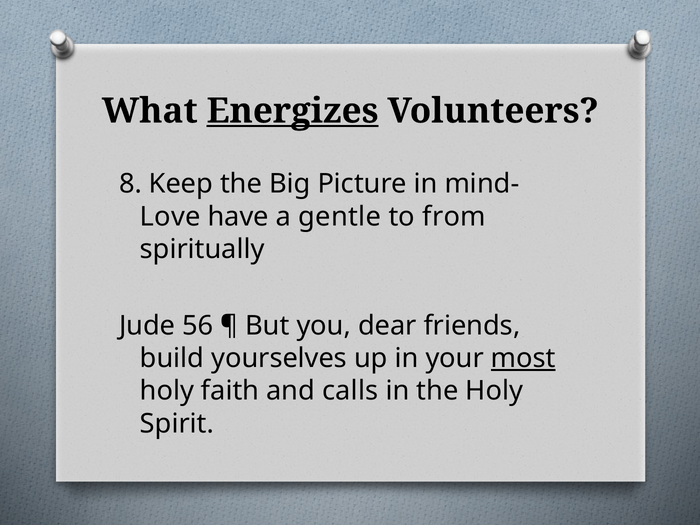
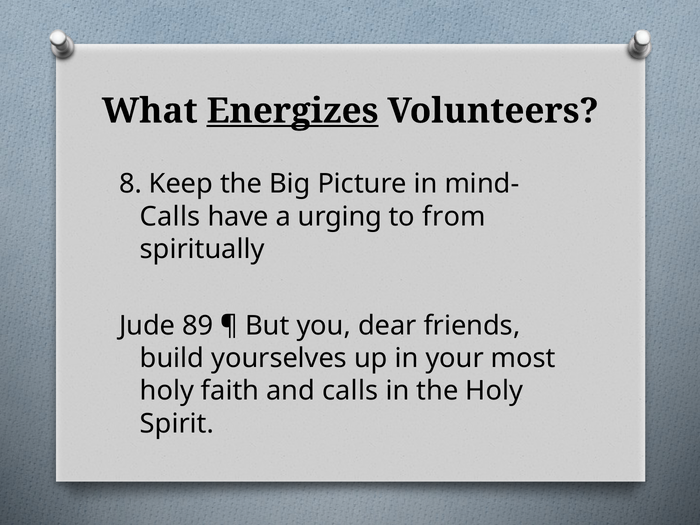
Love: Love -> Calls (170, 217)
gentle: gentle -> urging (340, 217)
56: 56 -> 89 (198, 326)
most underline: present -> none (523, 358)
